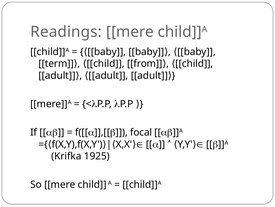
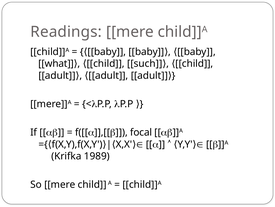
term: term -> what (56, 63)
from: from -> such (145, 63)
1925: 1925 -> 1989 (97, 156)
